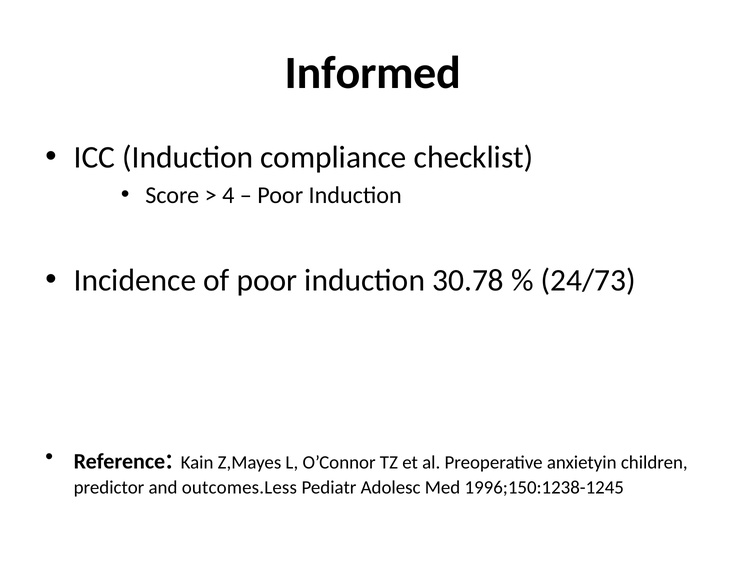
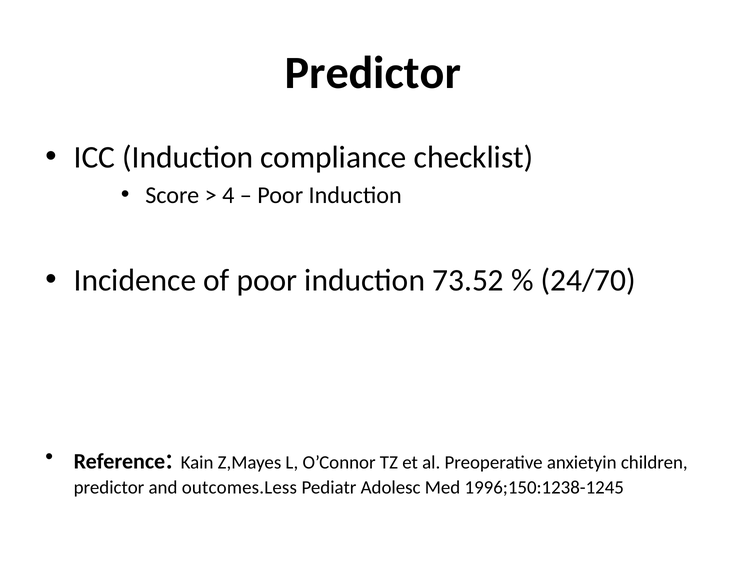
Informed: Informed -> Predictor (373, 73)
30.78: 30.78 -> 73.52 (468, 280)
24/73: 24/73 -> 24/70 (588, 280)
